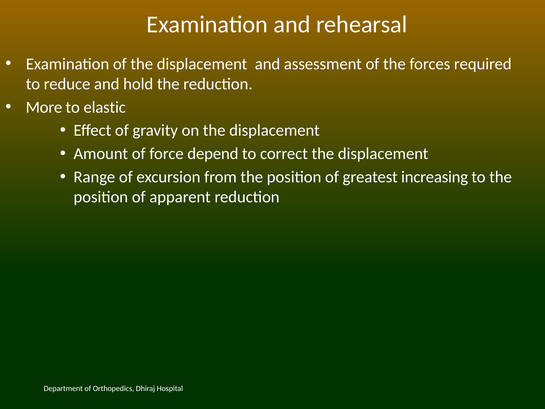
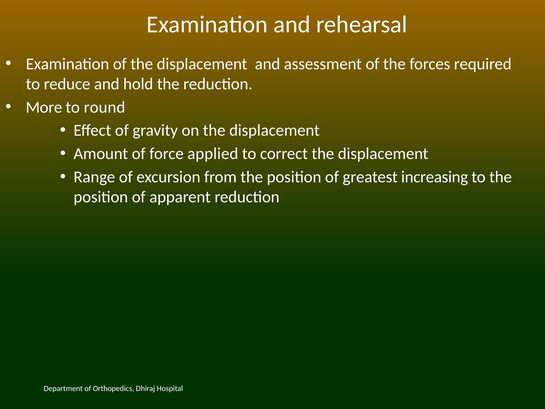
elastic: elastic -> round (105, 107)
depend: depend -> applied (213, 154)
